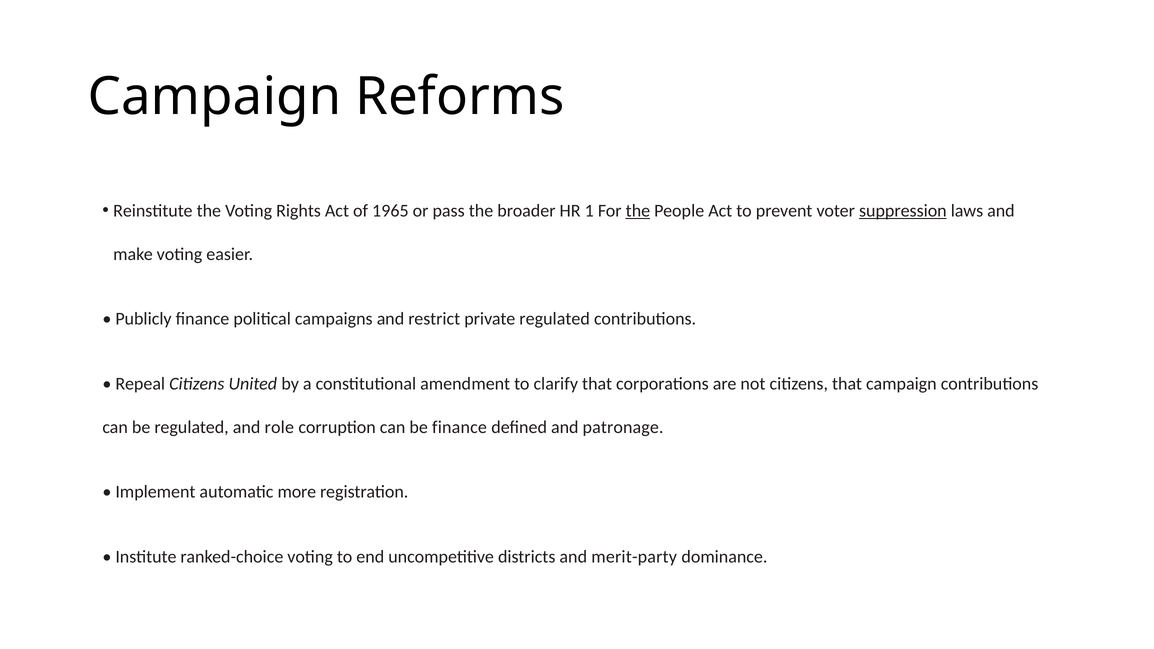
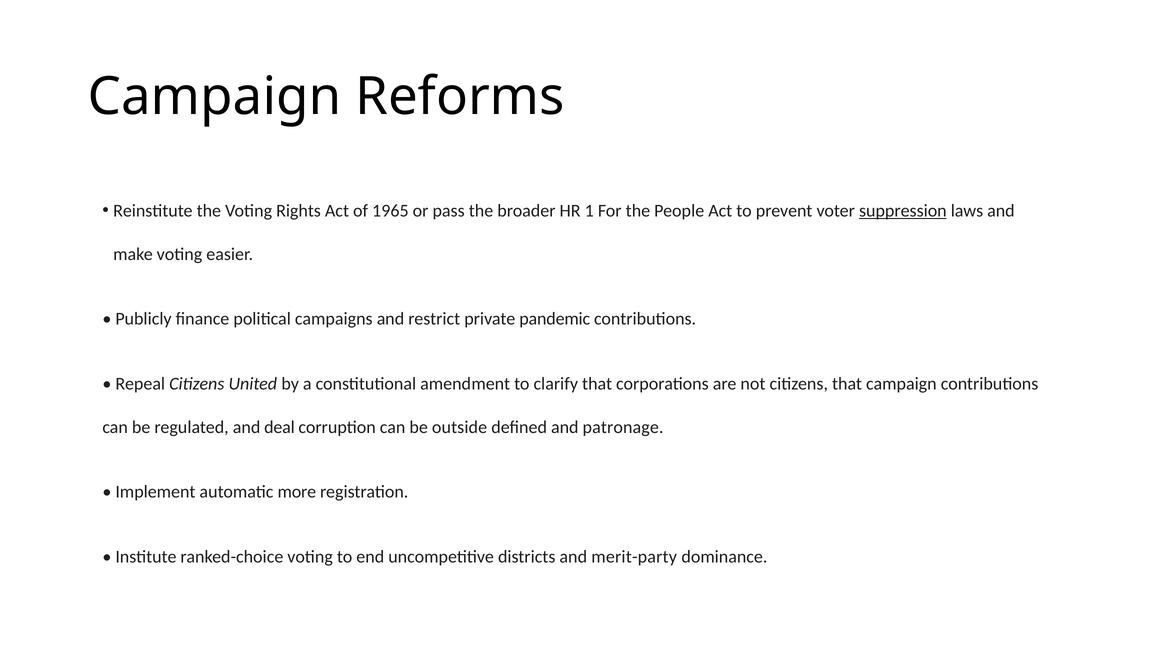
the underline: present -> none (638, 211)
private regulated: regulated -> pandemic (555, 319)
role: role -> deal (279, 427)
be finance: finance -> outside (460, 427)
